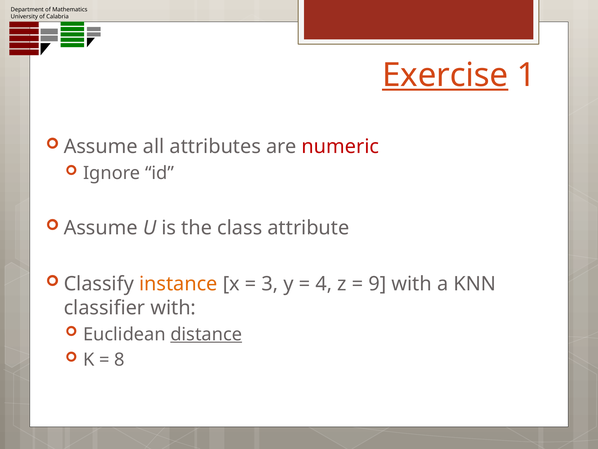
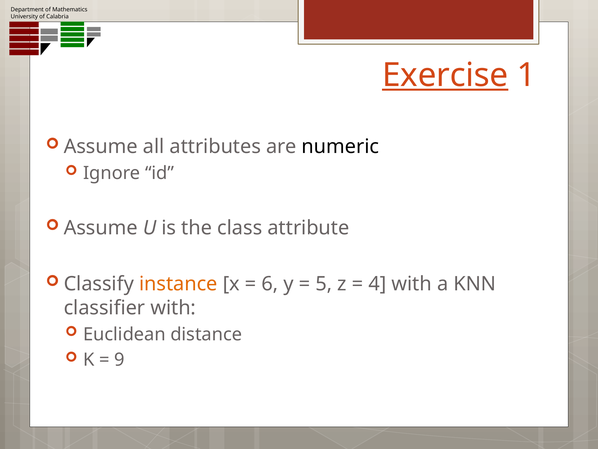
numeric colour: red -> black (340, 146)
3: 3 -> 6 (270, 284)
4: 4 -> 5 (324, 284)
9: 9 -> 4 (377, 284)
distance underline: present -> none (206, 334)
8: 8 -> 9 (120, 360)
